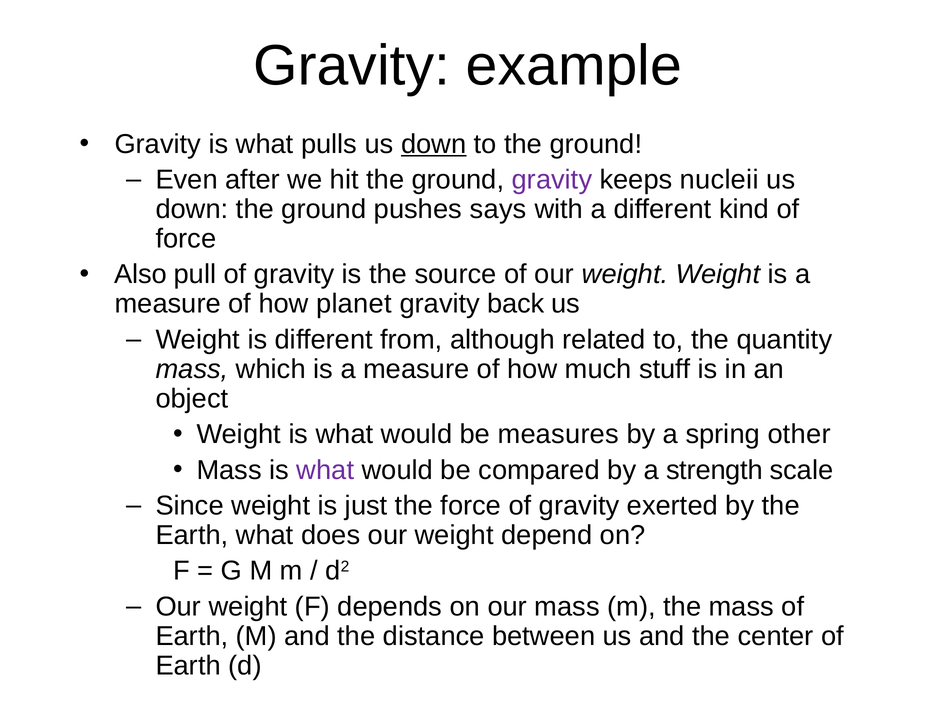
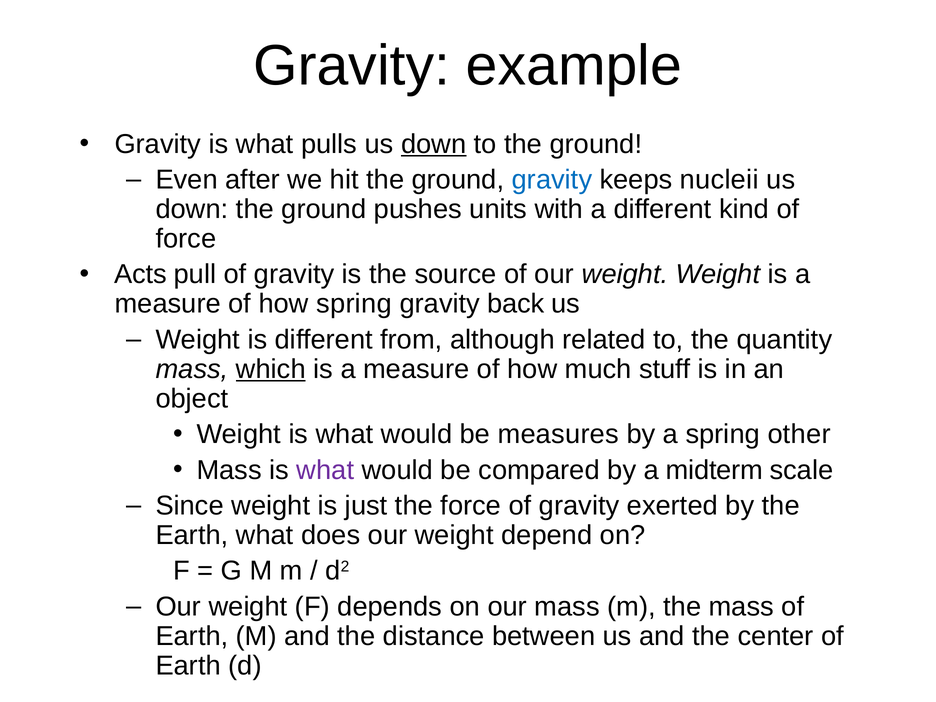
gravity colour: purple -> blue (552, 180)
says: says -> units (498, 209)
Also: Also -> Acts (141, 274)
how planet: planet -> spring (354, 304)
which underline: none -> present (271, 369)
strength: strength -> midterm (714, 470)
